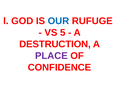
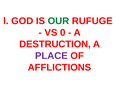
OUR colour: blue -> green (58, 21)
5: 5 -> 0 (63, 33)
CONFIDENCE: CONFIDENCE -> AFFLICTIONS (59, 67)
